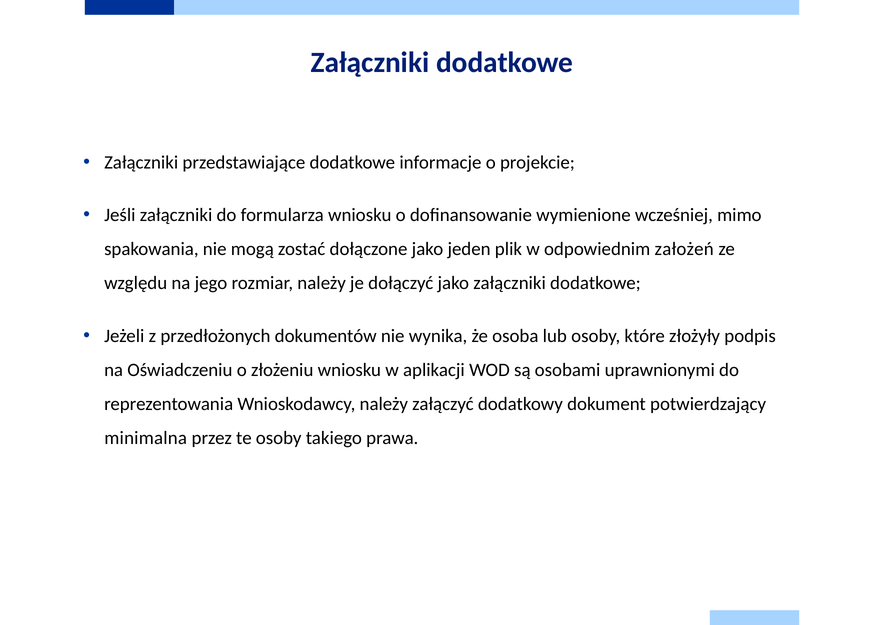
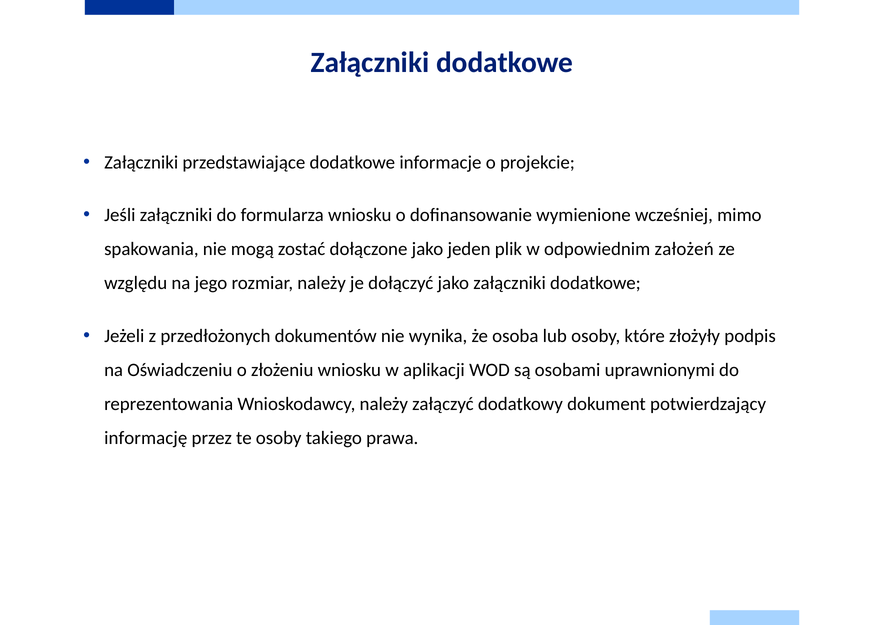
minimalna: minimalna -> informację (146, 438)
